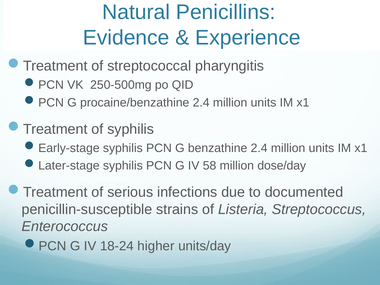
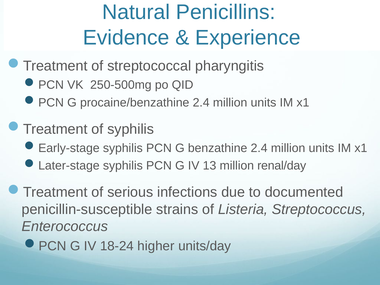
58: 58 -> 13 (210, 166)
dose/day: dose/day -> renal/day (282, 166)
